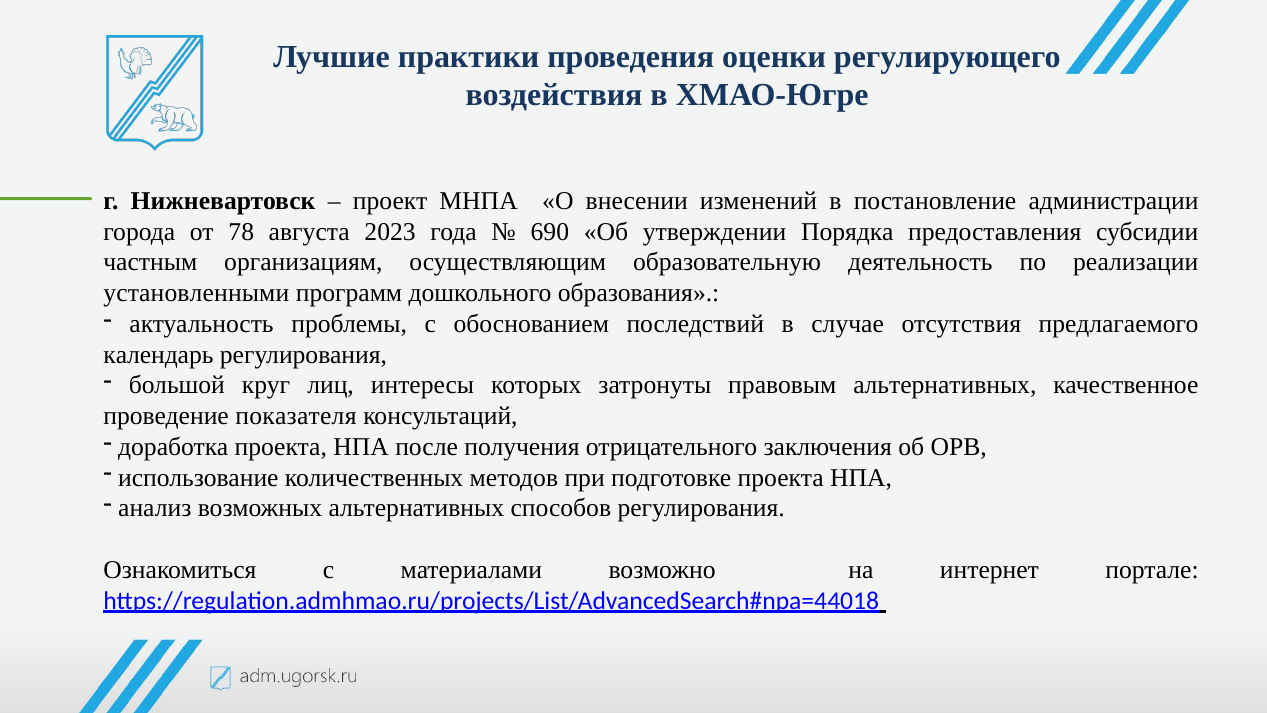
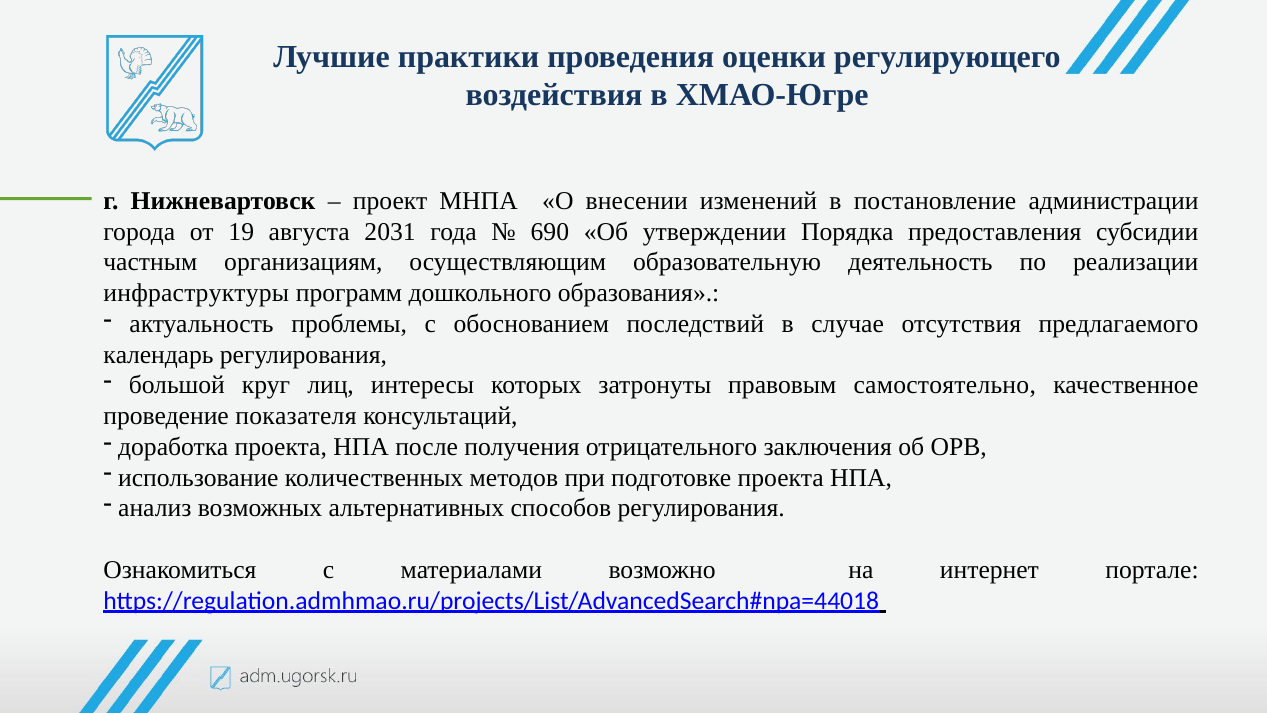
78: 78 -> 19 (241, 232)
2023: 2023 -> 2031 (390, 232)
установленными: установленными -> инфраструктуры (196, 293)
правовым альтернативных: альтернативных -> самостоятельно (945, 385)
